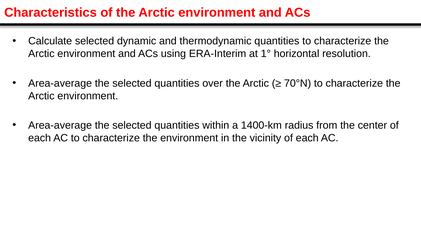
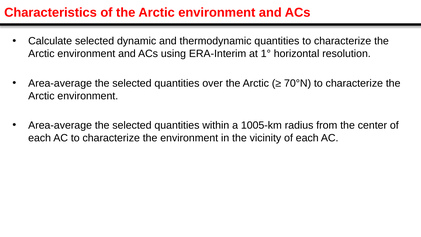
1400-km: 1400-km -> 1005-km (261, 125)
